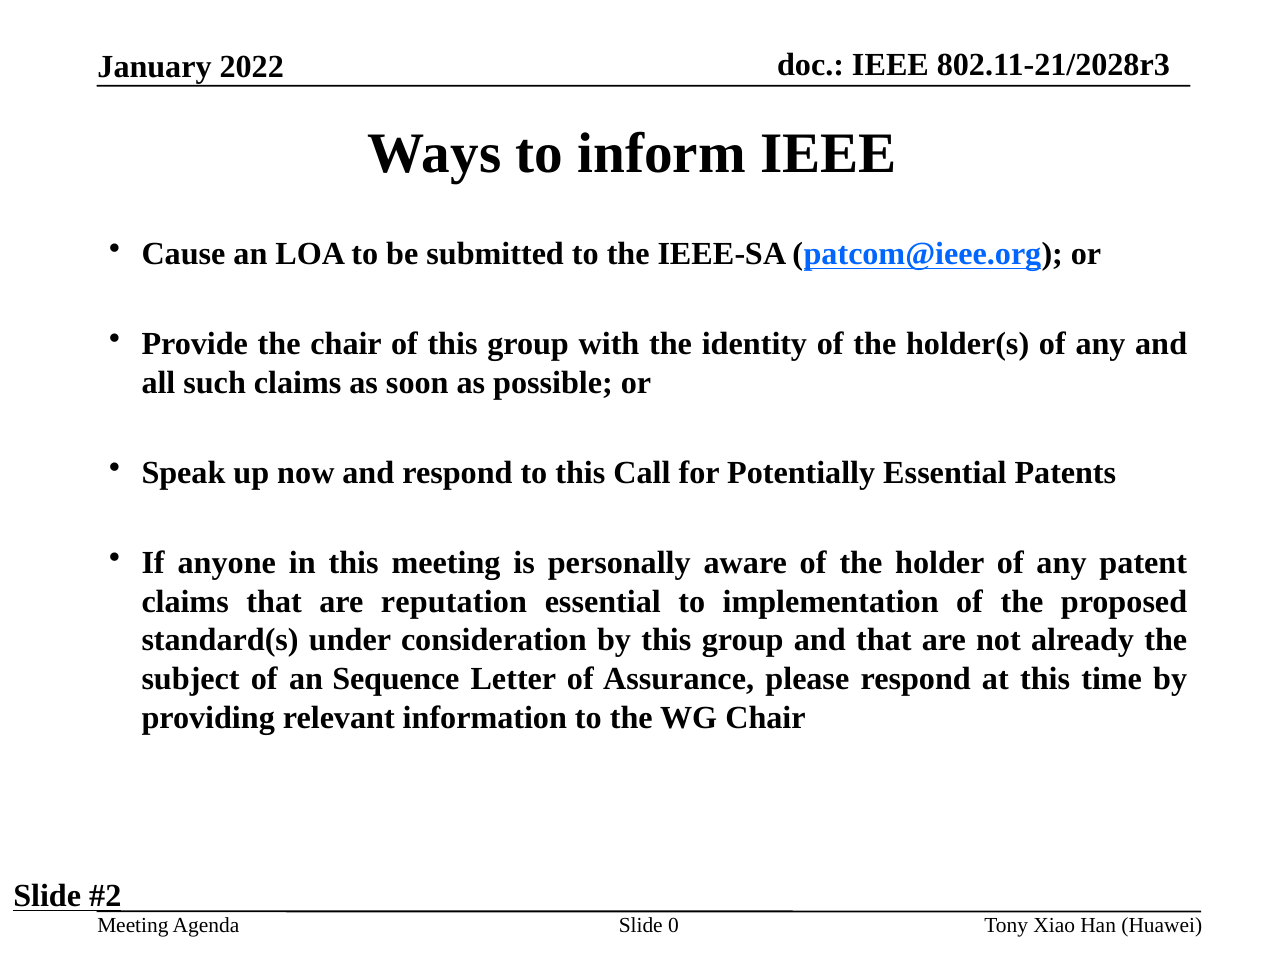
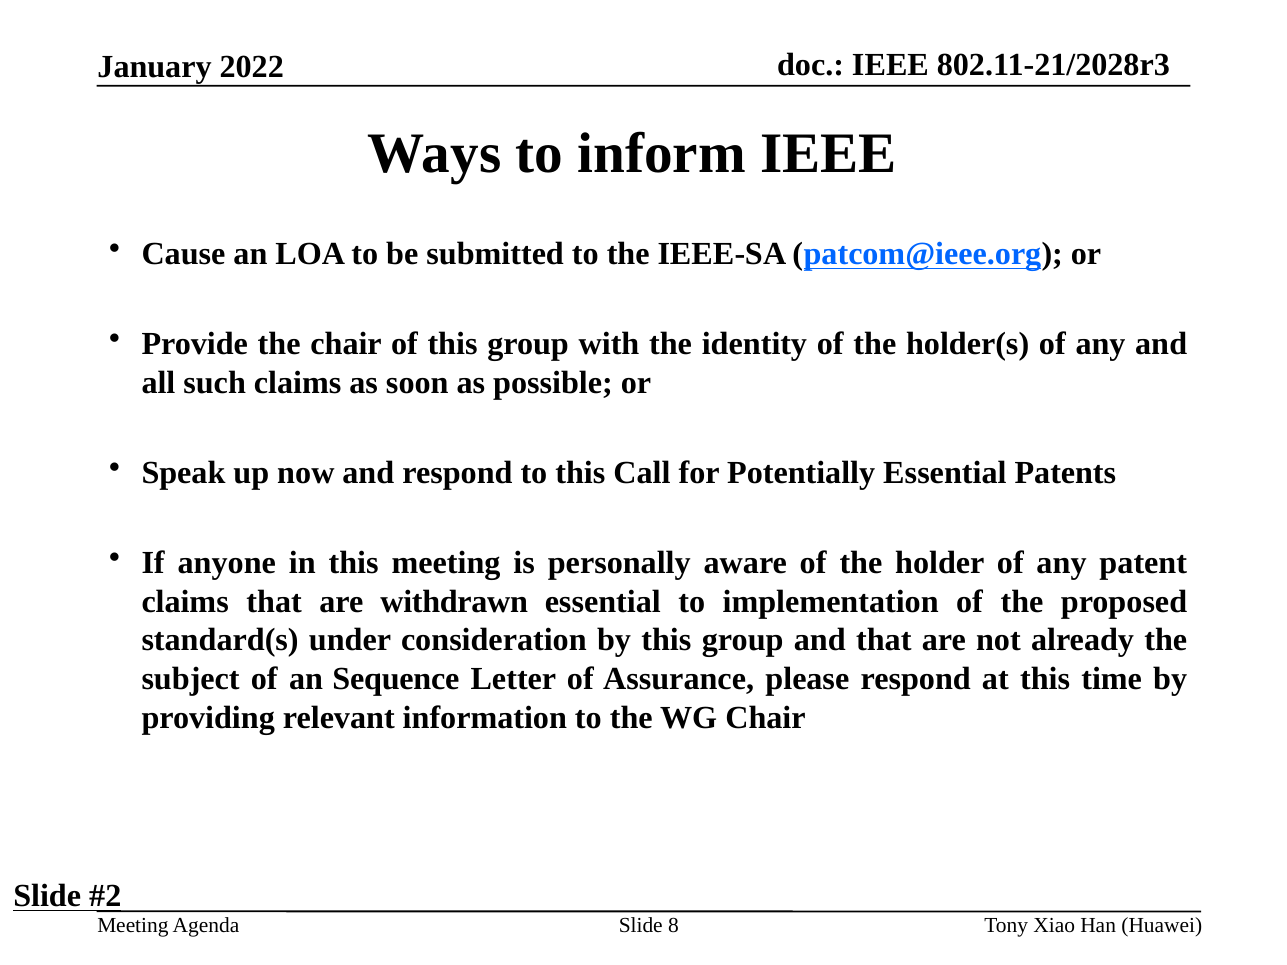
reputation: reputation -> withdrawn (454, 602)
0: 0 -> 8 (673, 926)
